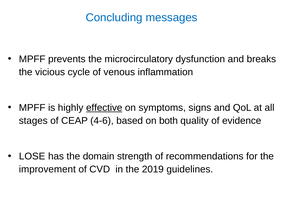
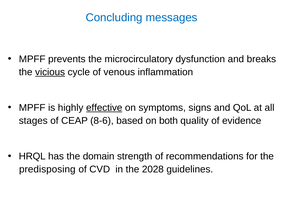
vicious underline: none -> present (50, 72)
4-6: 4-6 -> 8-6 (102, 121)
LOSE: LOSE -> HRQL (32, 157)
improvement: improvement -> predisposing (47, 170)
2019: 2019 -> 2028 (153, 170)
